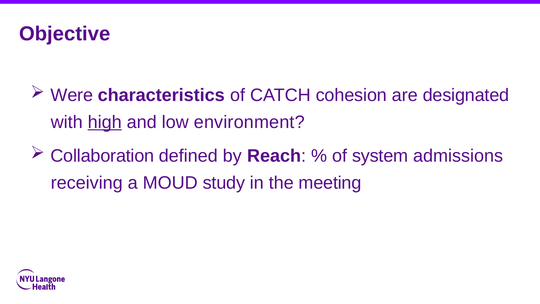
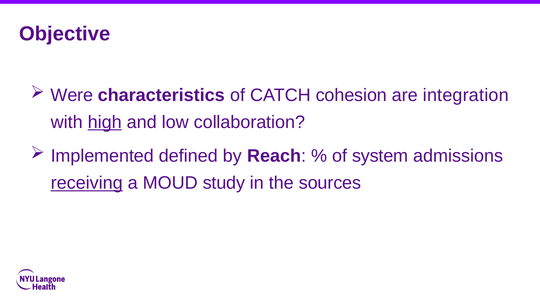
designated: designated -> integration (466, 95)
environment: environment -> collaboration (249, 122)
Collaboration: Collaboration -> Implemented (102, 156)
receiving underline: none -> present (87, 183)
meeting: meeting -> sources (330, 183)
